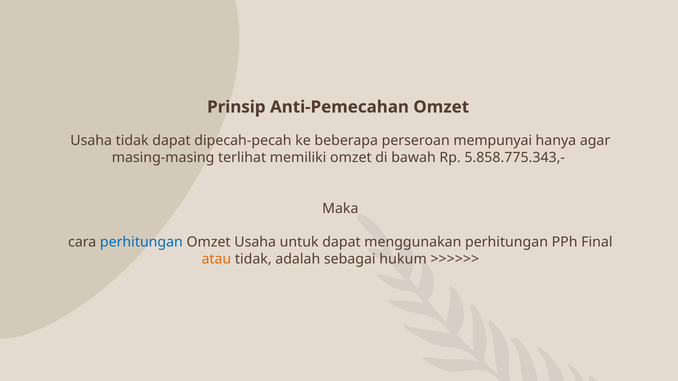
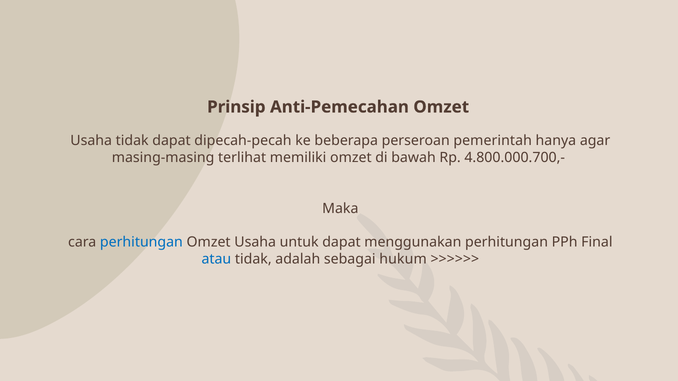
mempunyai: mempunyai -> pemerintah (493, 141)
5.858.775.343,-: 5.858.775.343,- -> 4.800.000.700,- (515, 158)
atau colour: orange -> blue (216, 259)
